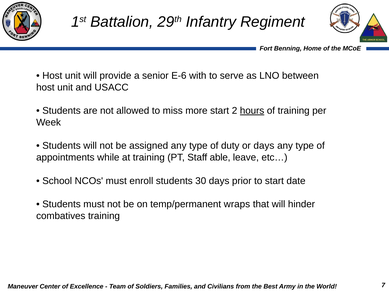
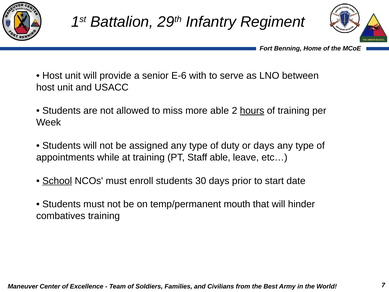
more start: start -> able (220, 111)
School underline: none -> present (57, 181)
wraps: wraps -> mouth (237, 204)
